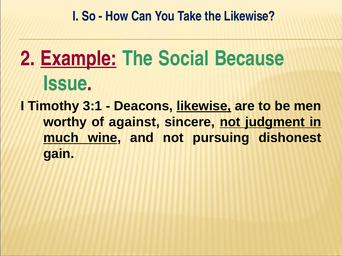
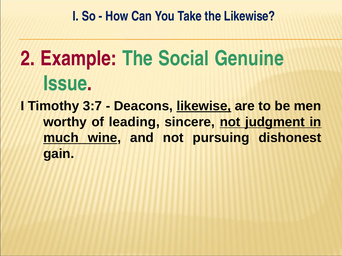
Example underline: present -> none (78, 58)
Because: Because -> Genuine (249, 58)
3:1: 3:1 -> 3:7 (93, 106)
against: against -> leading (134, 122)
